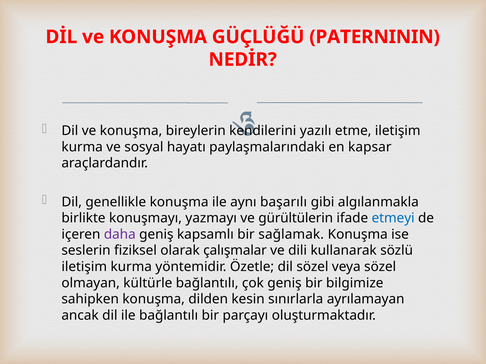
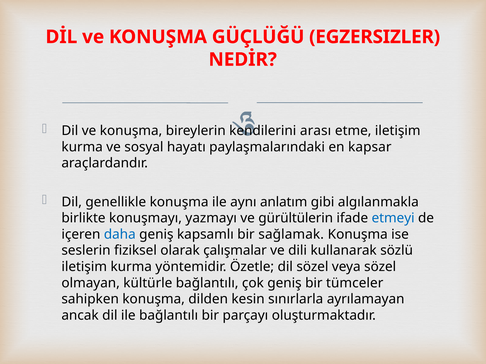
PATERNININ: PATERNININ -> EGZERSIZLER (375, 37)
yazılı: yazılı -> arası (316, 131)
başarılı: başarılı -> anlatım (284, 202)
daha colour: purple -> blue (120, 235)
bilgimize: bilgimize -> tümceler (355, 283)
